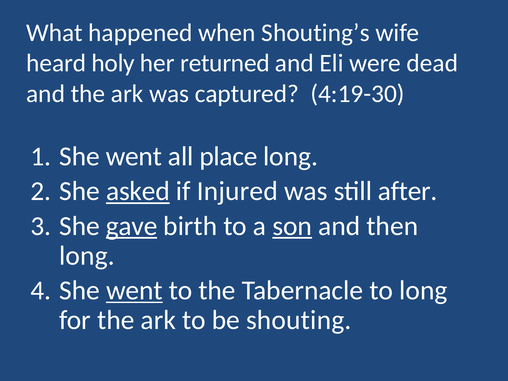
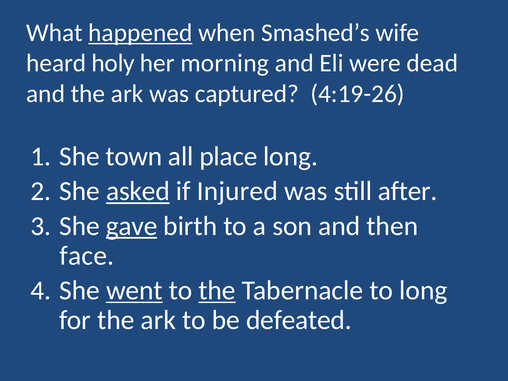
happened underline: none -> present (140, 33)
Shouting’s: Shouting’s -> Smashed’s (316, 33)
returned: returned -> morning (225, 63)
4:19-30: 4:19-30 -> 4:19-26 (357, 94)
went: went -> town (134, 156)
son underline: present -> none (292, 226)
long: long -> face (87, 256)
the underline: none -> present (217, 290)
shouting: shouting -> defeated (299, 320)
